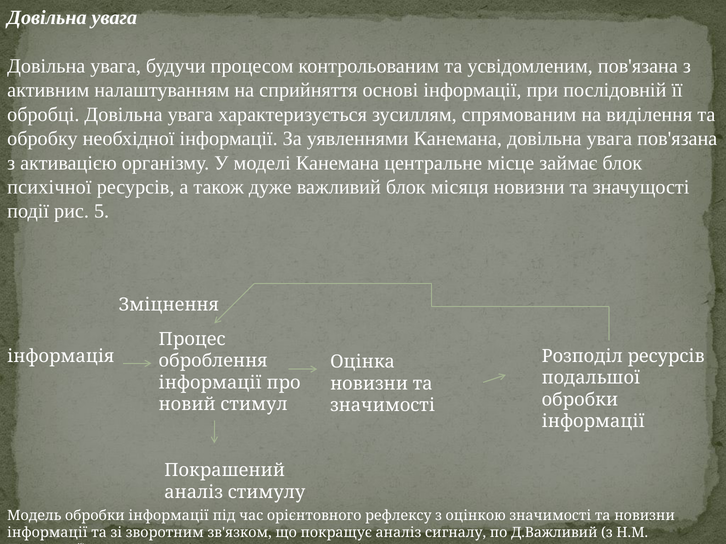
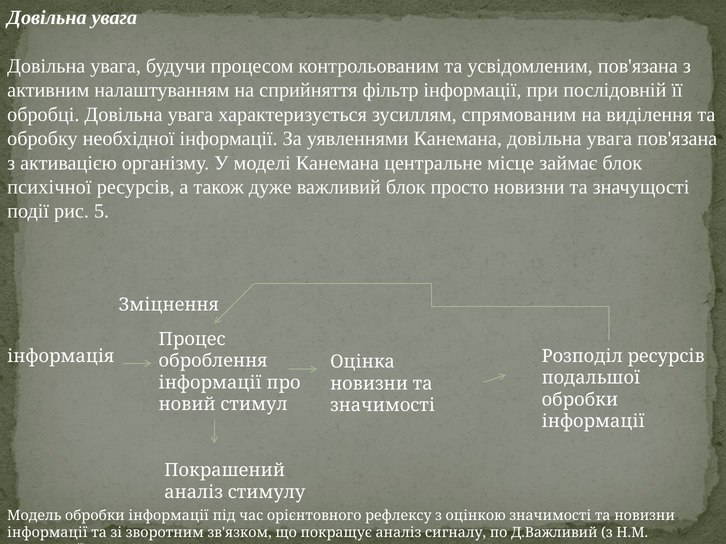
основі: основі -> фільтр (391, 90)
місяця: місяця -> просто (460, 187)
